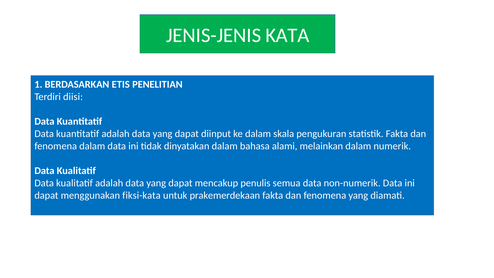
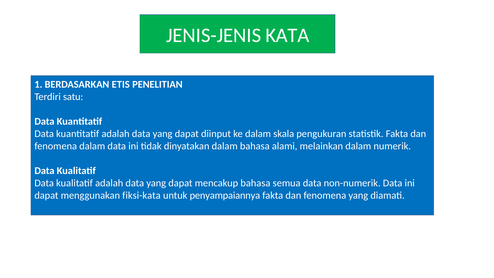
diisi: diisi -> satu (73, 97)
mencakup penulis: penulis -> bahasa (255, 183)
prakemerdekaan: prakemerdekaan -> penyampaiannya (225, 195)
